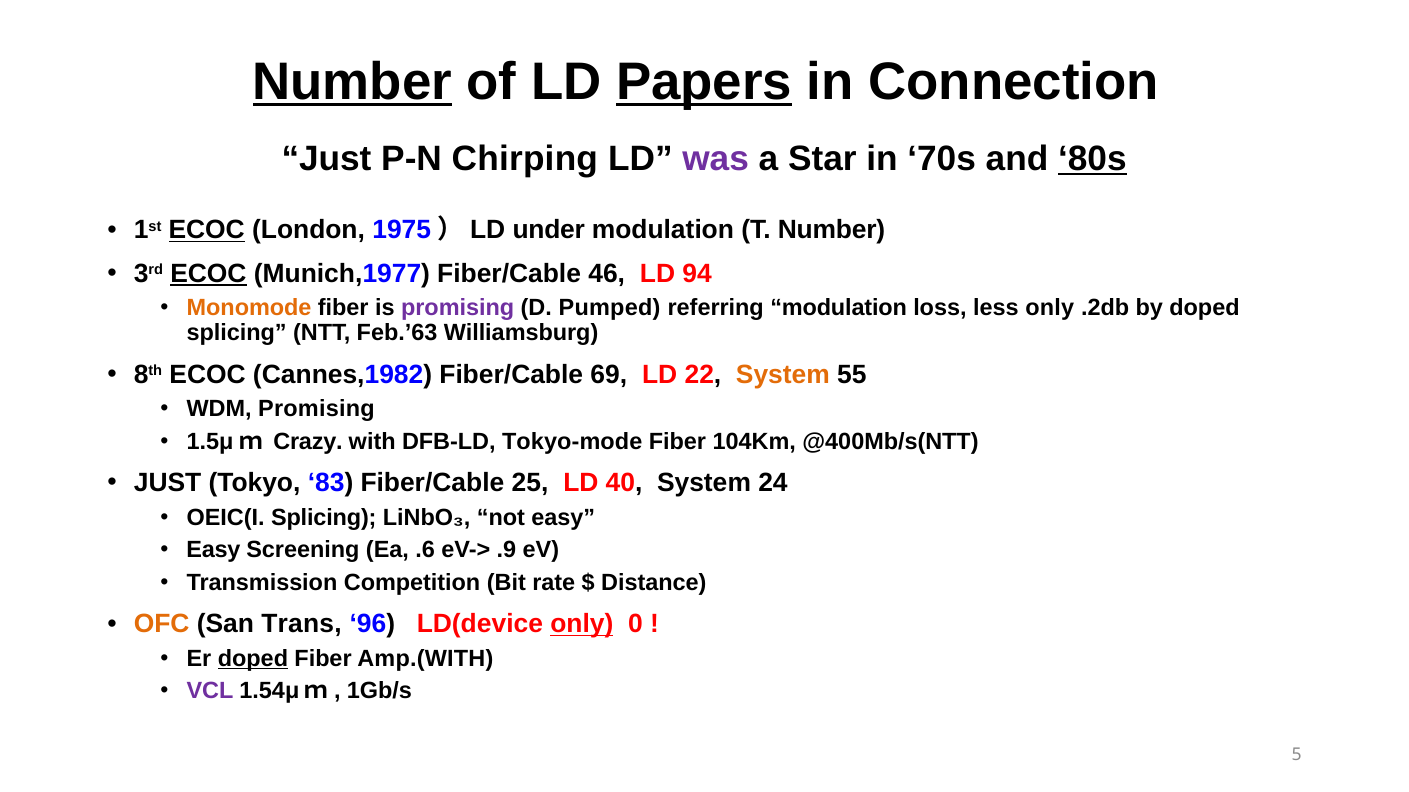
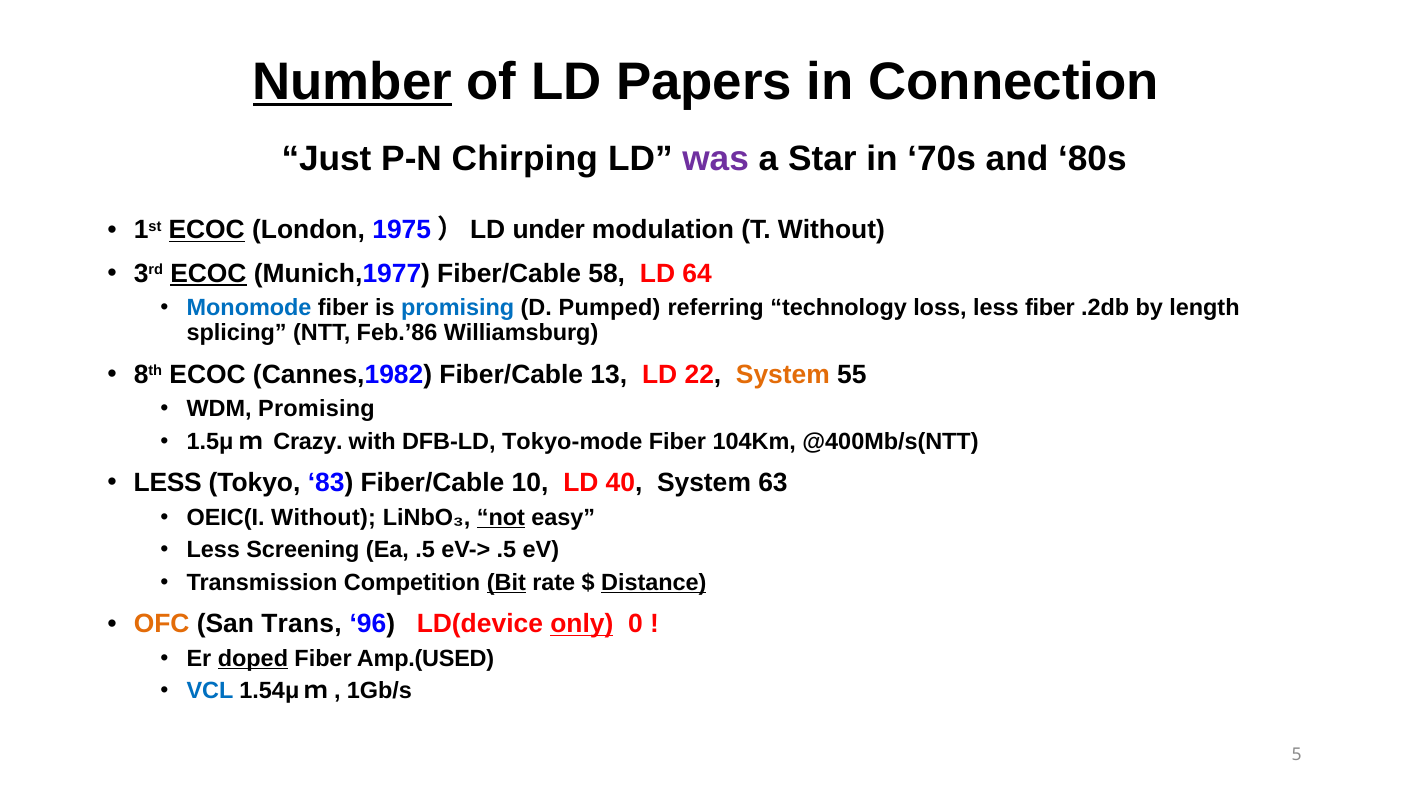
Papers underline: present -> none (704, 82)
80s underline: present -> none (1092, 159)
T Number: Number -> Without (831, 230)
46: 46 -> 58 (607, 274)
94: 94 -> 64 (697, 274)
Monomode colour: orange -> blue (249, 308)
promising colour: purple -> blue (458, 308)
referring modulation: modulation -> technology (839, 308)
less only: only -> fiber (1050, 308)
by doped: doped -> length (1204, 308)
Feb.’63: Feb.’63 -> Feb.’86 (397, 333)
69: 69 -> 13 (609, 375)
JUST: JUST -> LESS (168, 483)
25: 25 -> 10 (530, 483)
24: 24 -> 63 (773, 483)
OEIC(I Splicing: Splicing -> Without (324, 518)
not underline: none -> present (501, 518)
Easy: Easy -> Less (213, 550)
Ea .6: .6 -> .5 (425, 550)
eV-> .9: .9 -> .5 (506, 550)
Bit underline: none -> present (506, 583)
Distance underline: none -> present (654, 583)
Amp.(WITH: Amp.(WITH -> Amp.(USED (426, 659)
VCL colour: purple -> blue (210, 691)
